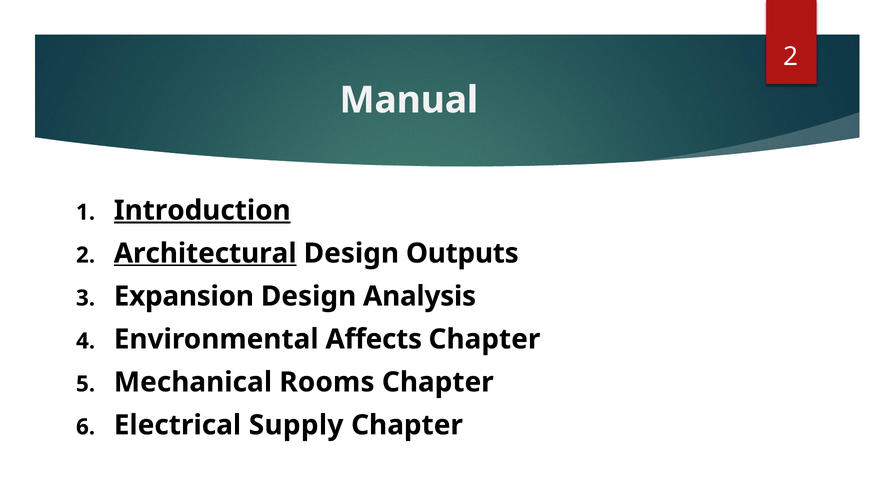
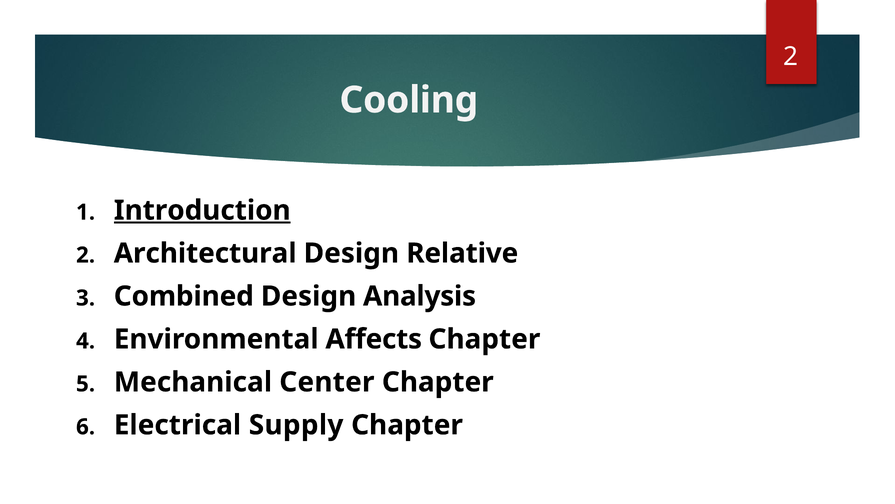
Manual: Manual -> Cooling (409, 100)
Architectural underline: present -> none (205, 253)
Outputs: Outputs -> Relative (462, 253)
Expansion: Expansion -> Combined (184, 296)
Rooms: Rooms -> Center (327, 382)
